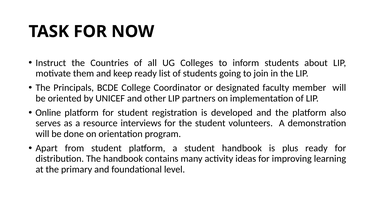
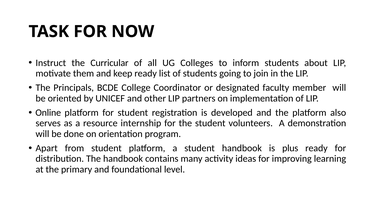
Countries: Countries -> Curricular (109, 63)
interviews: interviews -> internship (141, 123)
